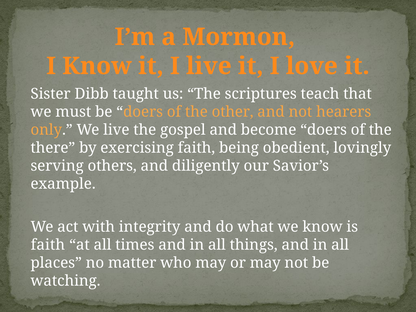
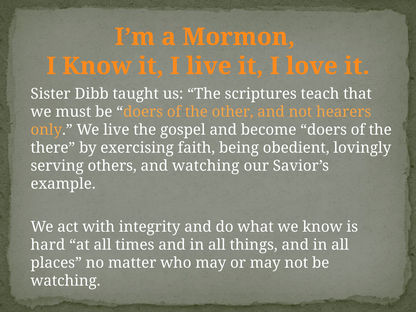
and diligently: diligently -> watching (206, 166)
faith: faith -> hard (48, 245)
